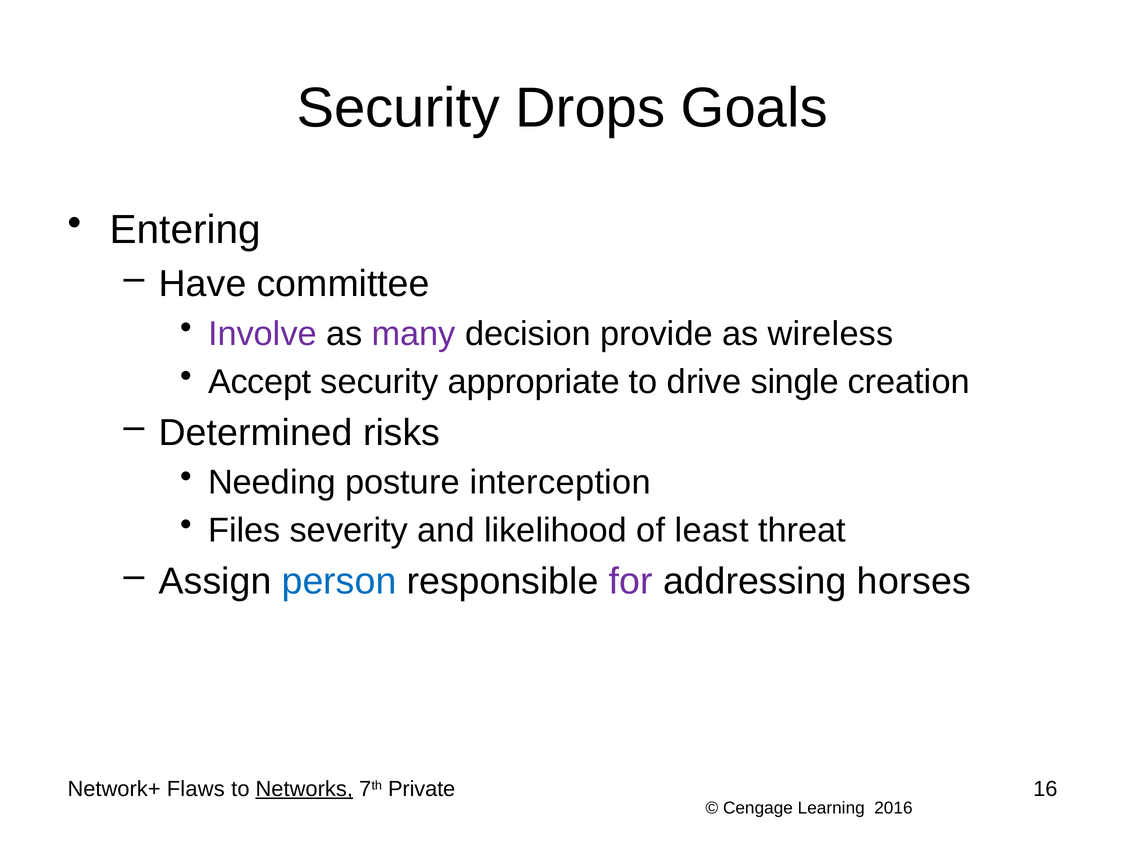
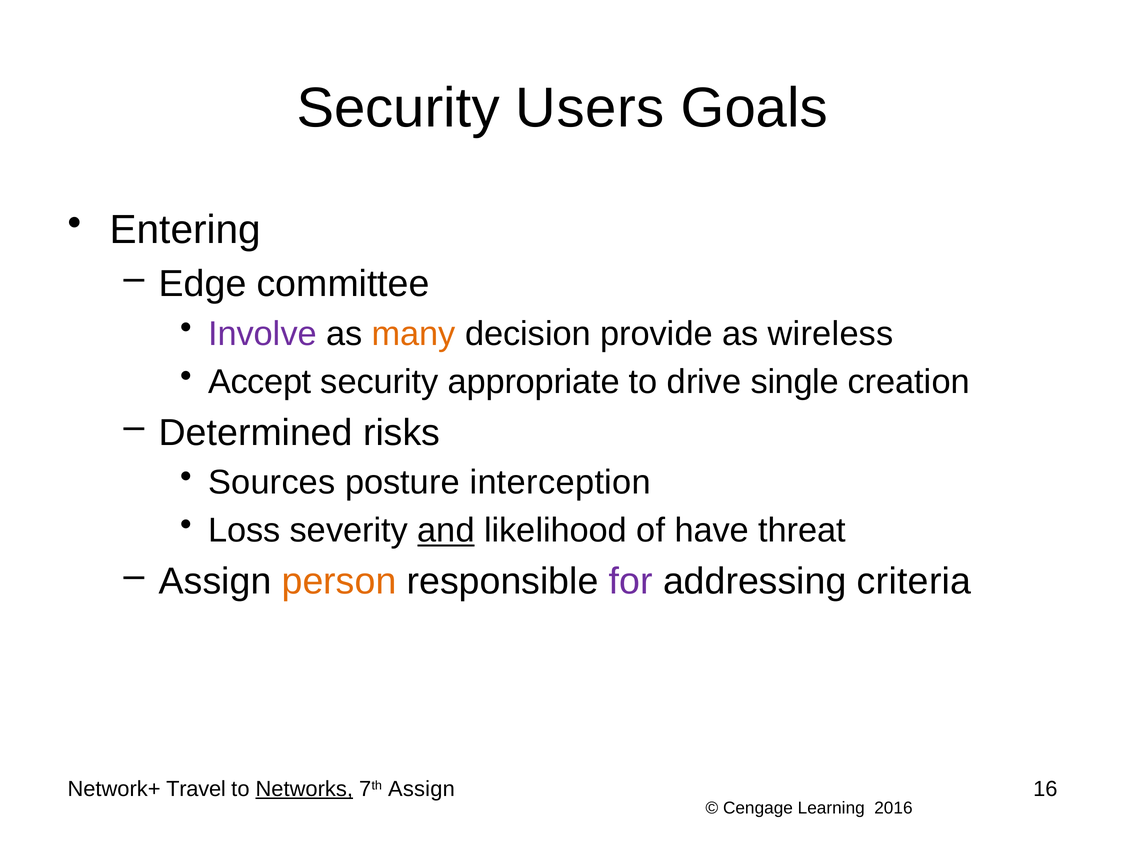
Drops: Drops -> Users (590, 108)
Have: Have -> Edge (203, 284)
many colour: purple -> orange (414, 334)
Needing: Needing -> Sources (272, 482)
Files: Files -> Loss (244, 530)
and underline: none -> present (446, 530)
least: least -> have (712, 530)
person colour: blue -> orange (339, 581)
horses: horses -> criteria (914, 581)
Flaws: Flaws -> Travel (196, 789)
7th Private: Private -> Assign (421, 789)
